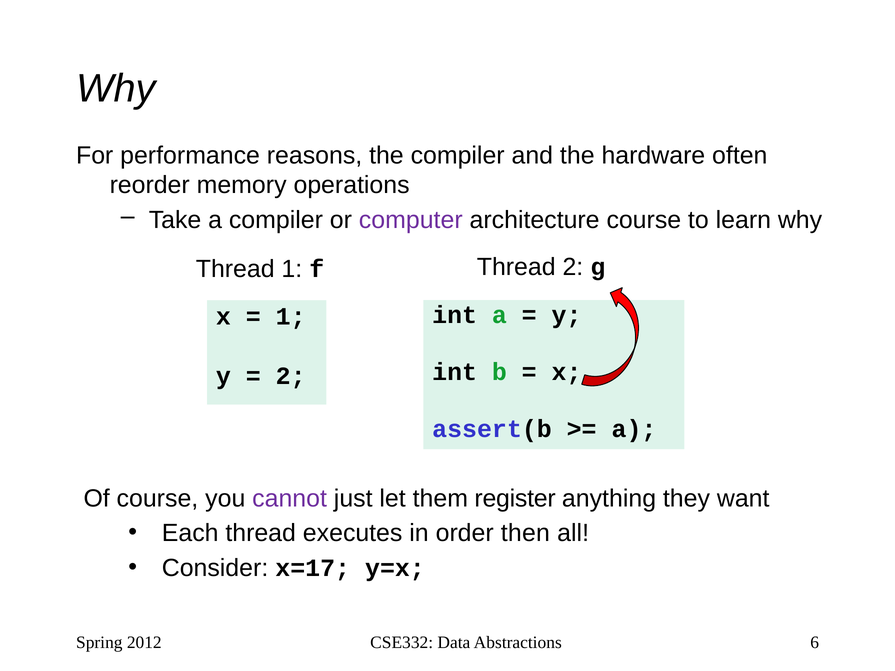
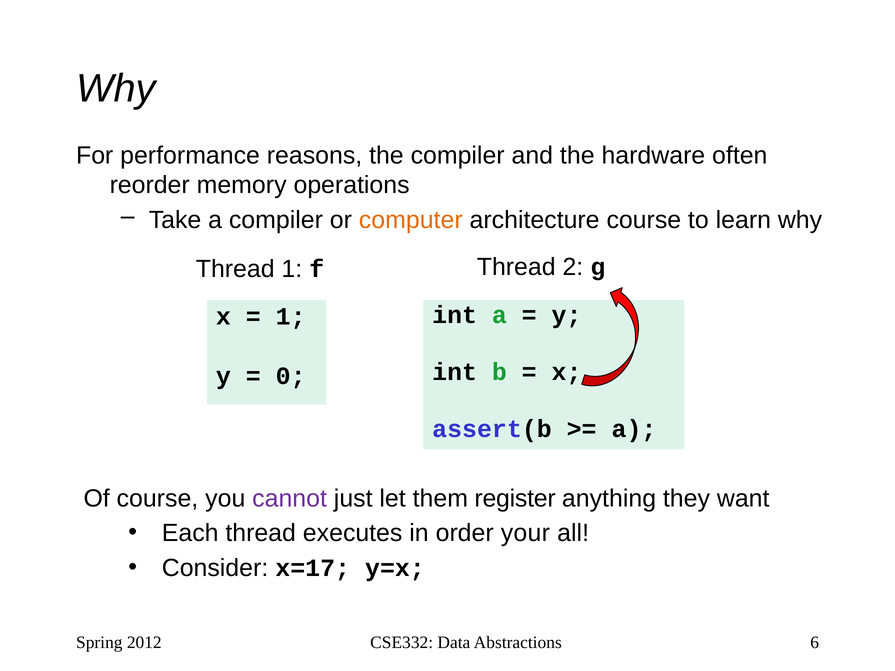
computer colour: purple -> orange (411, 220)
2: 2 -> 0 (291, 376)
then: then -> your (525, 533)
